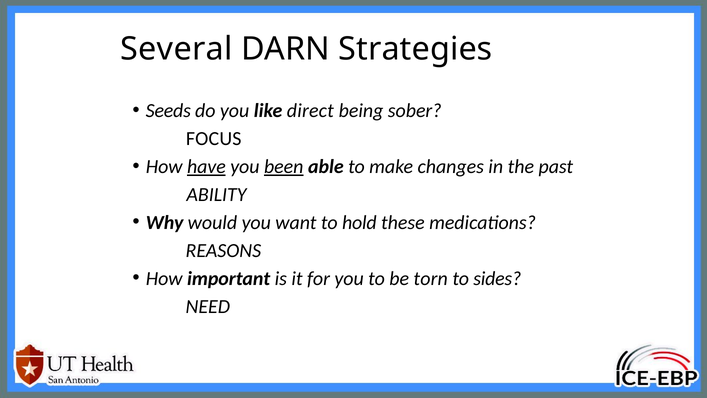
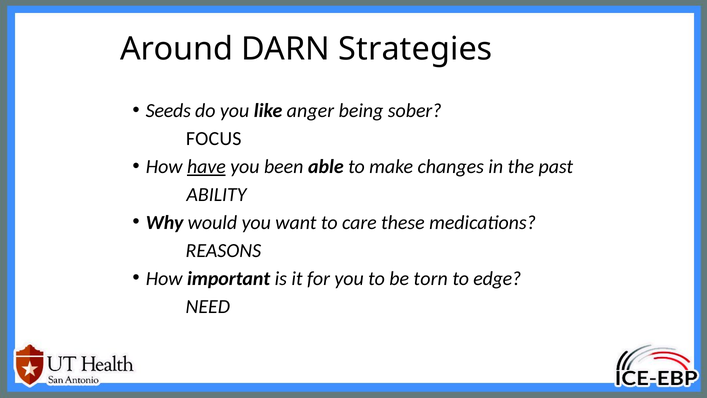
Several: Several -> Around (177, 49)
direct: direct -> anger (310, 111)
been underline: present -> none (284, 167)
hold: hold -> care (359, 222)
sides: sides -> edge (497, 278)
